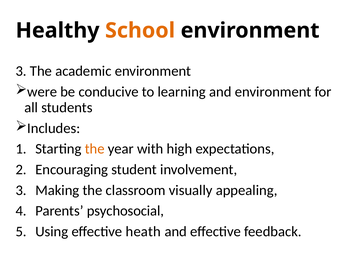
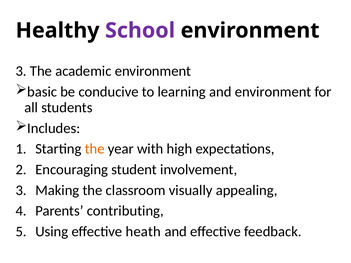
School colour: orange -> purple (140, 31)
were: were -> basic (42, 92)
psychosocial: psychosocial -> contributing (125, 211)
